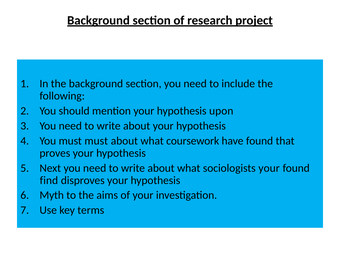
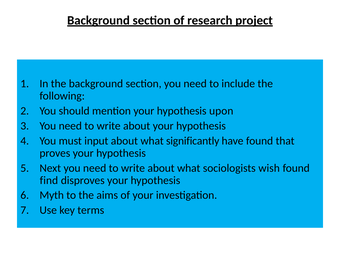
must must: must -> input (96, 141)
coursework: coursework -> significantly (193, 141)
sociologists your: your -> wish (269, 168)
